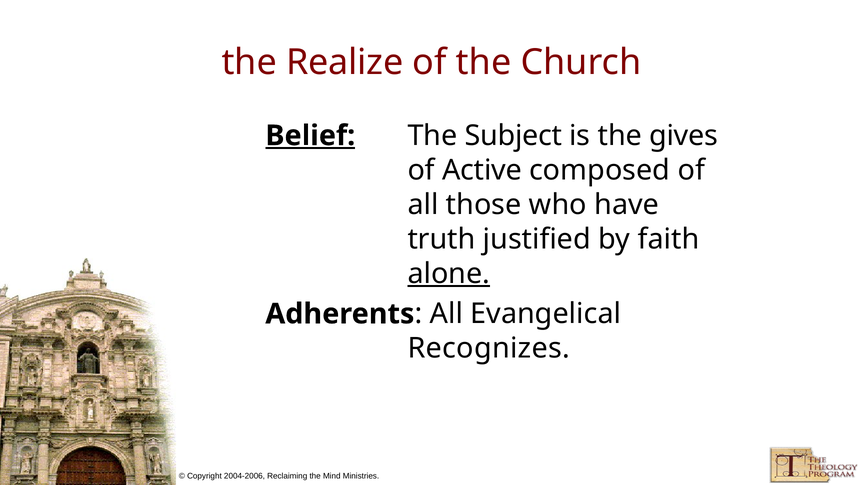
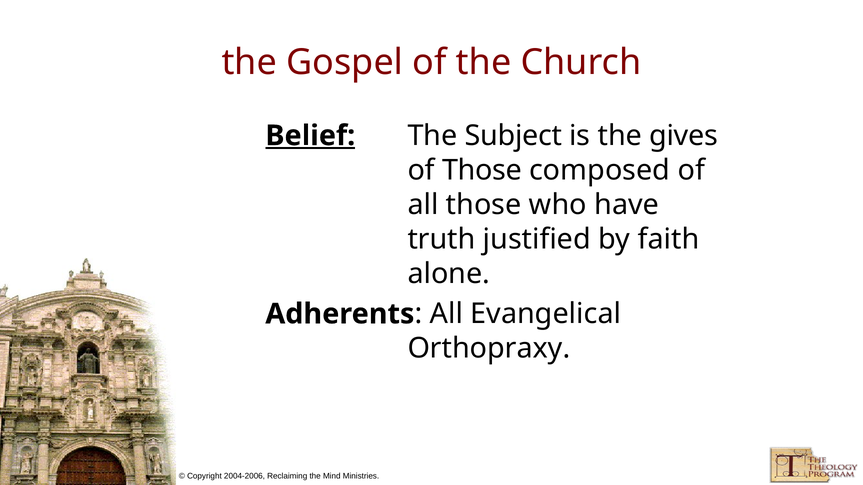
Realize: Realize -> Gospel (345, 62)
of Active: Active -> Those (482, 170)
alone underline: present -> none (449, 274)
Recognizes: Recognizes -> Orthopraxy (489, 349)
